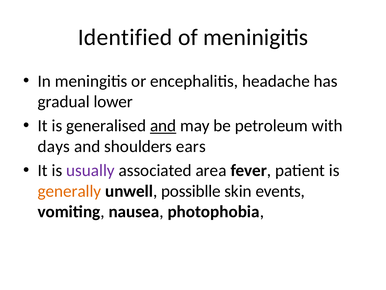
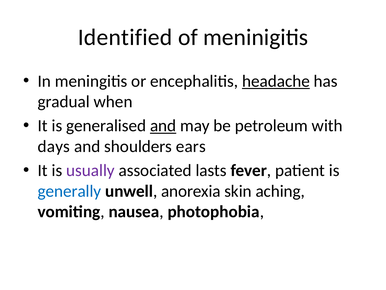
headache underline: none -> present (276, 81)
lower: lower -> when (113, 102)
area: area -> lasts (211, 170)
generally colour: orange -> blue (69, 191)
possiblle: possiblle -> anorexia (191, 191)
events: events -> aching (280, 191)
